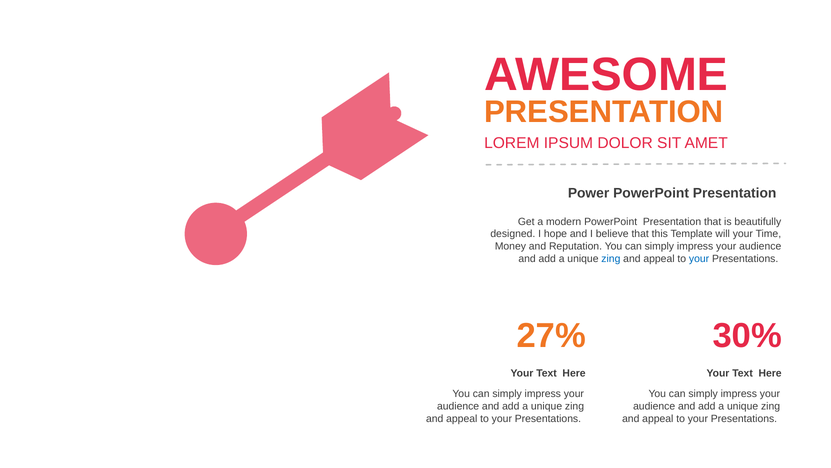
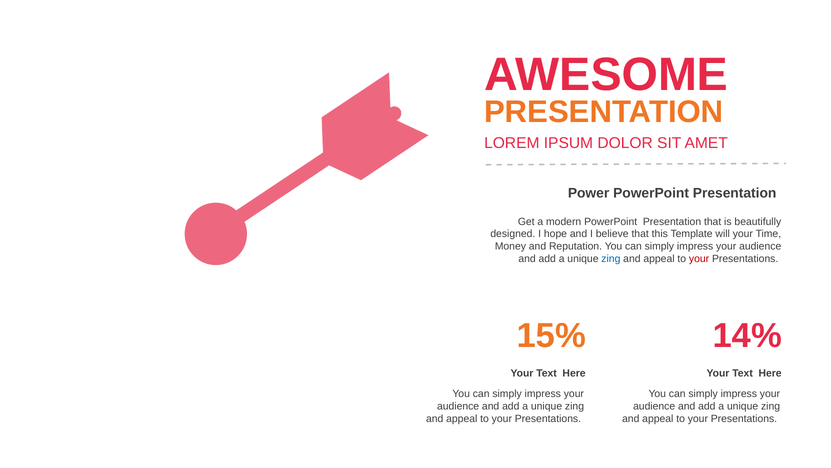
your colour: blue -> red (699, 259)
30%: 30% -> 14% (747, 335)
27%: 27% -> 15% (551, 335)
